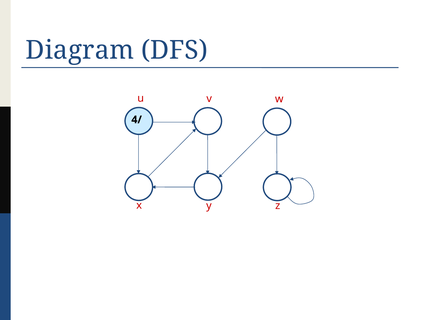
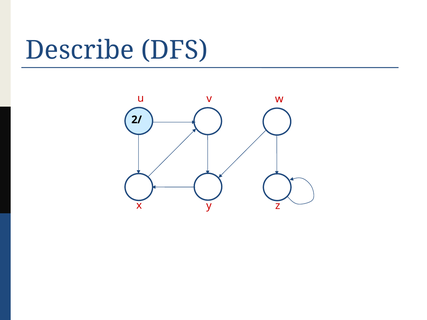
Diagram: Diagram -> Describe (80, 50)
4/: 4/ -> 2/ (137, 120)
